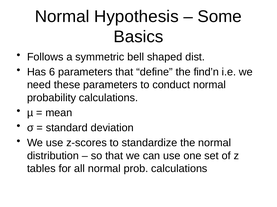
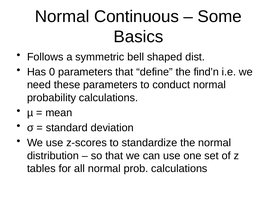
Hypothesis: Hypothesis -> Continuous (136, 17)
6: 6 -> 0 (52, 72)
